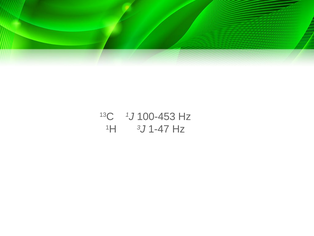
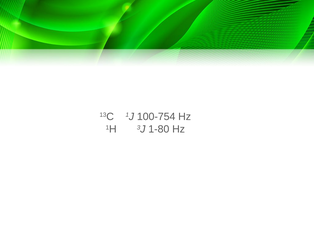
100-453: 100-453 -> 100-754 (156, 116)
1-47: 1-47 -> 1-80 (159, 129)
